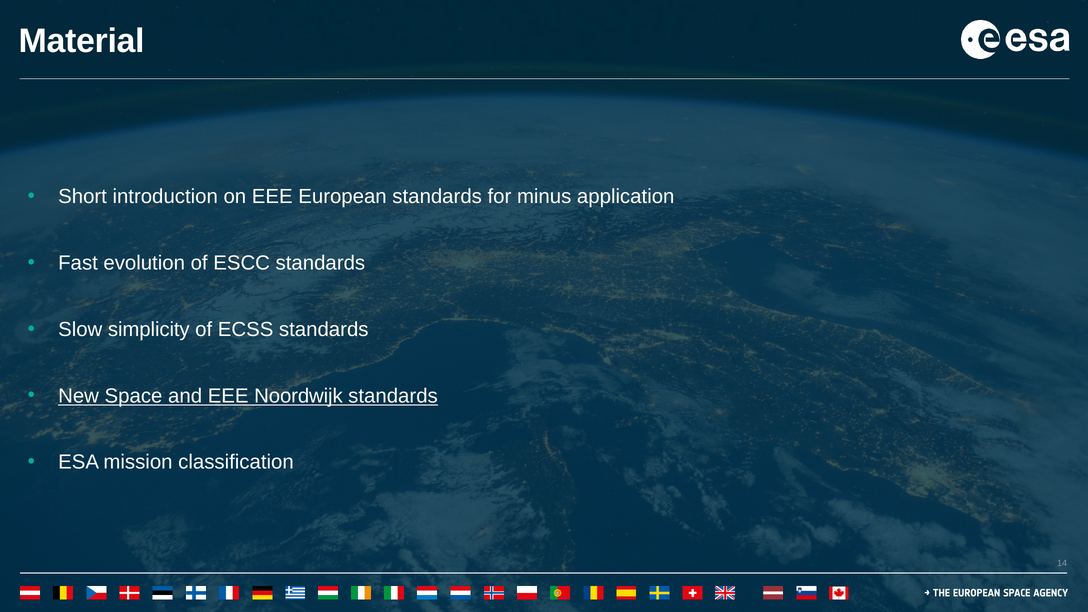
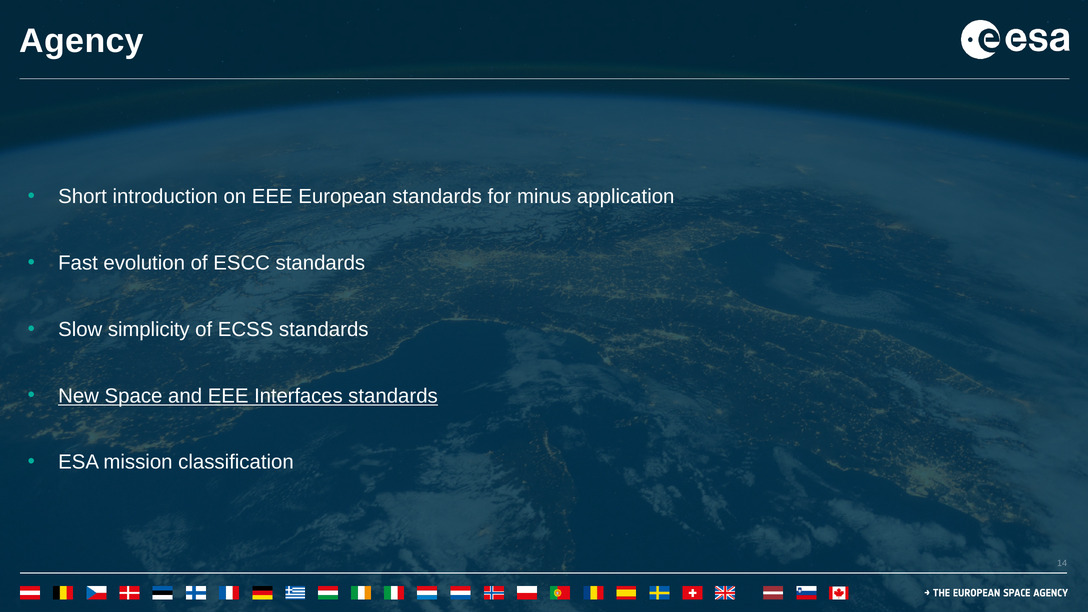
Material: Material -> Agency (82, 41)
Noordwijk: Noordwijk -> Interfaces (298, 396)
